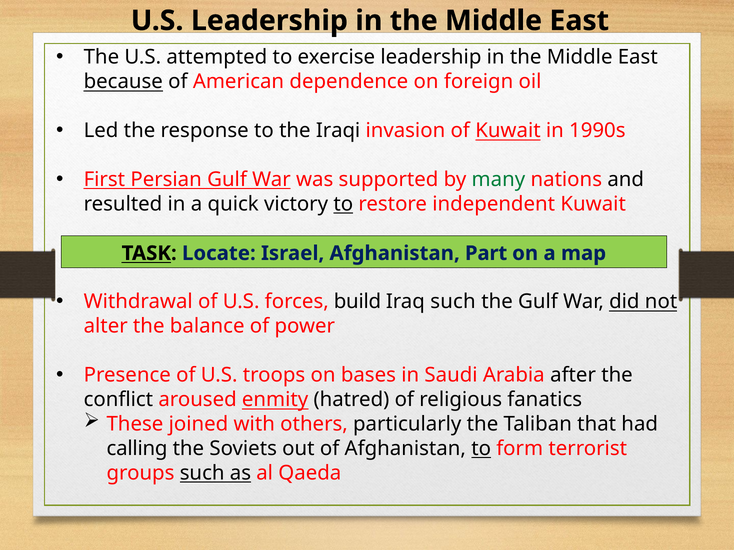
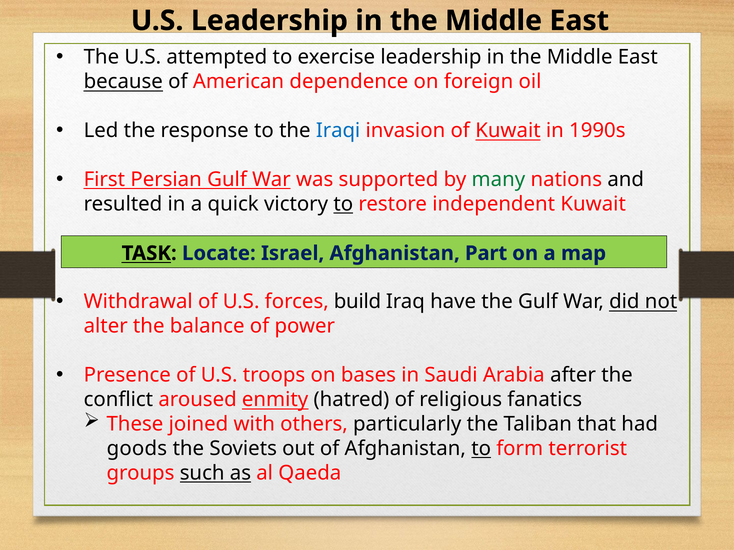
Iraqi colour: black -> blue (338, 131)
Iraq such: such -> have (453, 302)
calling: calling -> goods (137, 449)
